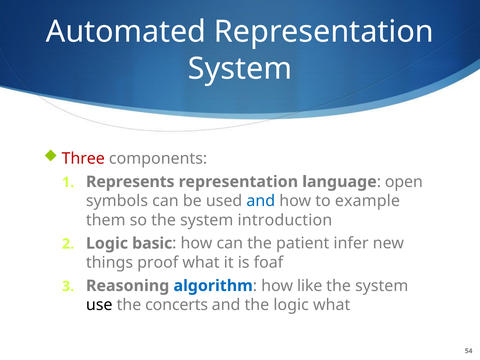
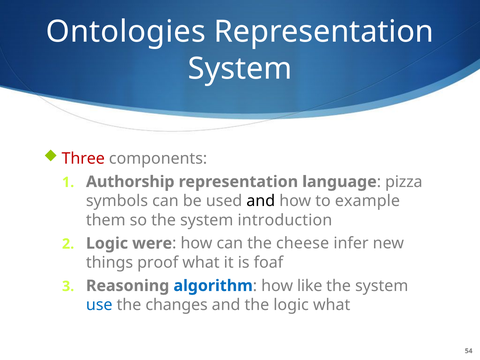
Automated: Automated -> Ontologies (126, 32)
Represents: Represents -> Authorship (130, 182)
open: open -> pizza (404, 182)
and colour: blue -> black (261, 201)
basic: basic -> were (152, 243)
patient: patient -> cheese (303, 243)
use colour: black -> blue (99, 305)
concerts: concerts -> changes (177, 305)
